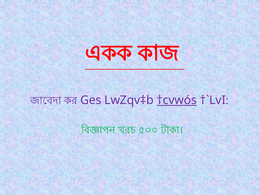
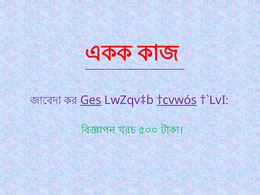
Ges underline: none -> present (91, 100)
